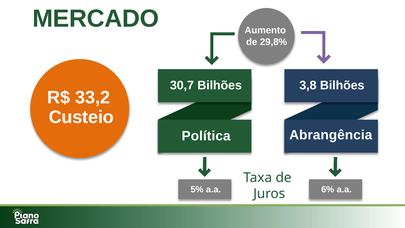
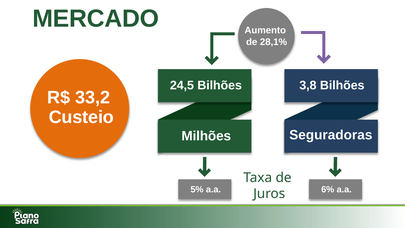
29,8%: 29,8% -> 28,1% (274, 42)
30,7: 30,7 -> 24,5 (182, 85)
Abrangência: Abrangência -> Seguradoras (331, 135)
Política: Política -> Milhões (206, 136)
